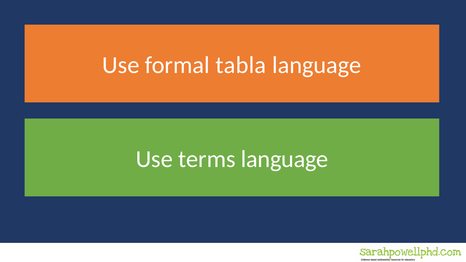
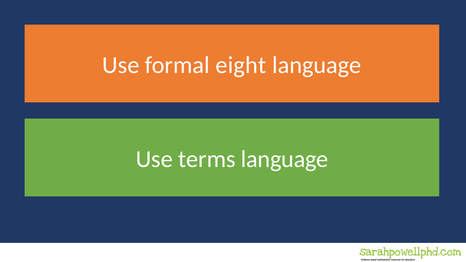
tabla: tabla -> eight (241, 65)
